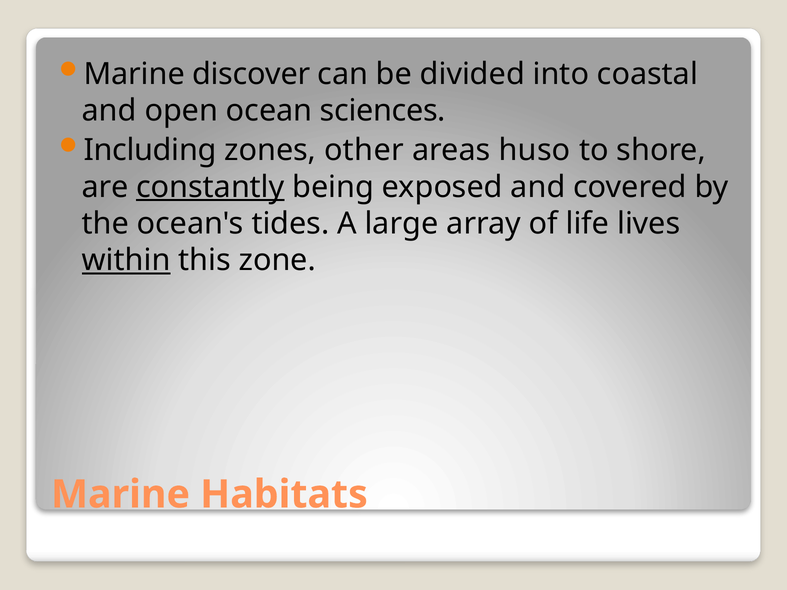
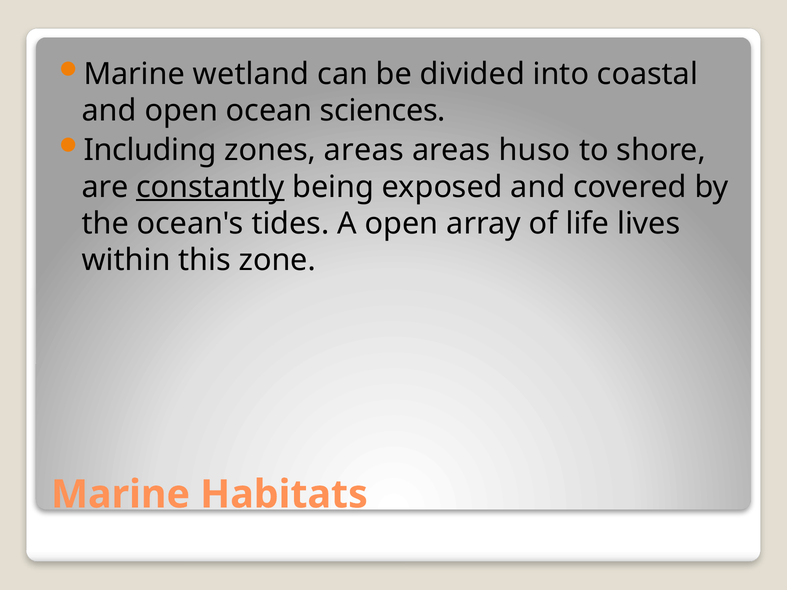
discover: discover -> wetland (251, 74)
zones other: other -> areas (364, 150)
A large: large -> open (401, 224)
within underline: present -> none (126, 260)
